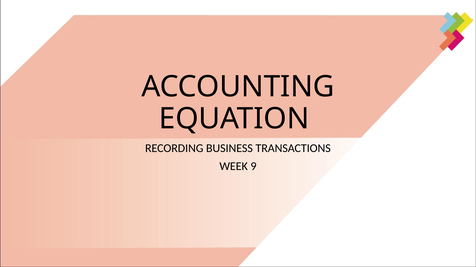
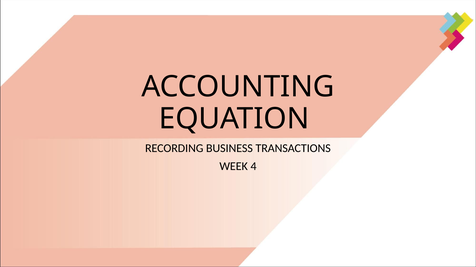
9: 9 -> 4 (254, 167)
